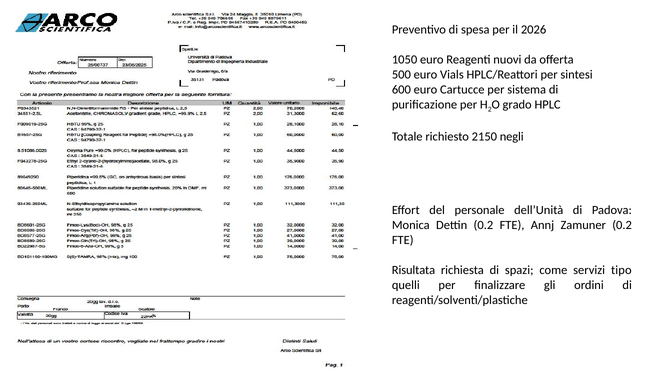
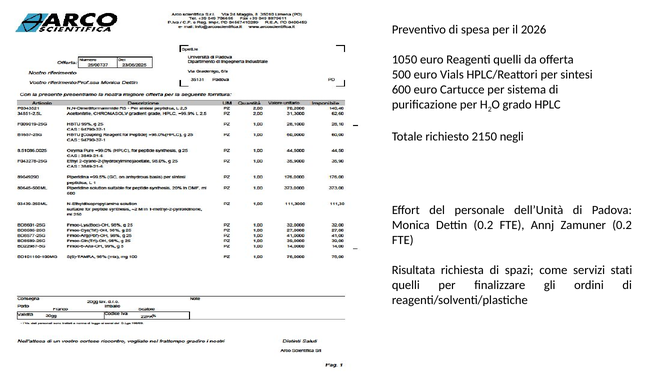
Reagenti nuovi: nuovi -> quelli (507, 60)
tipo: tipo -> stati (621, 270)
